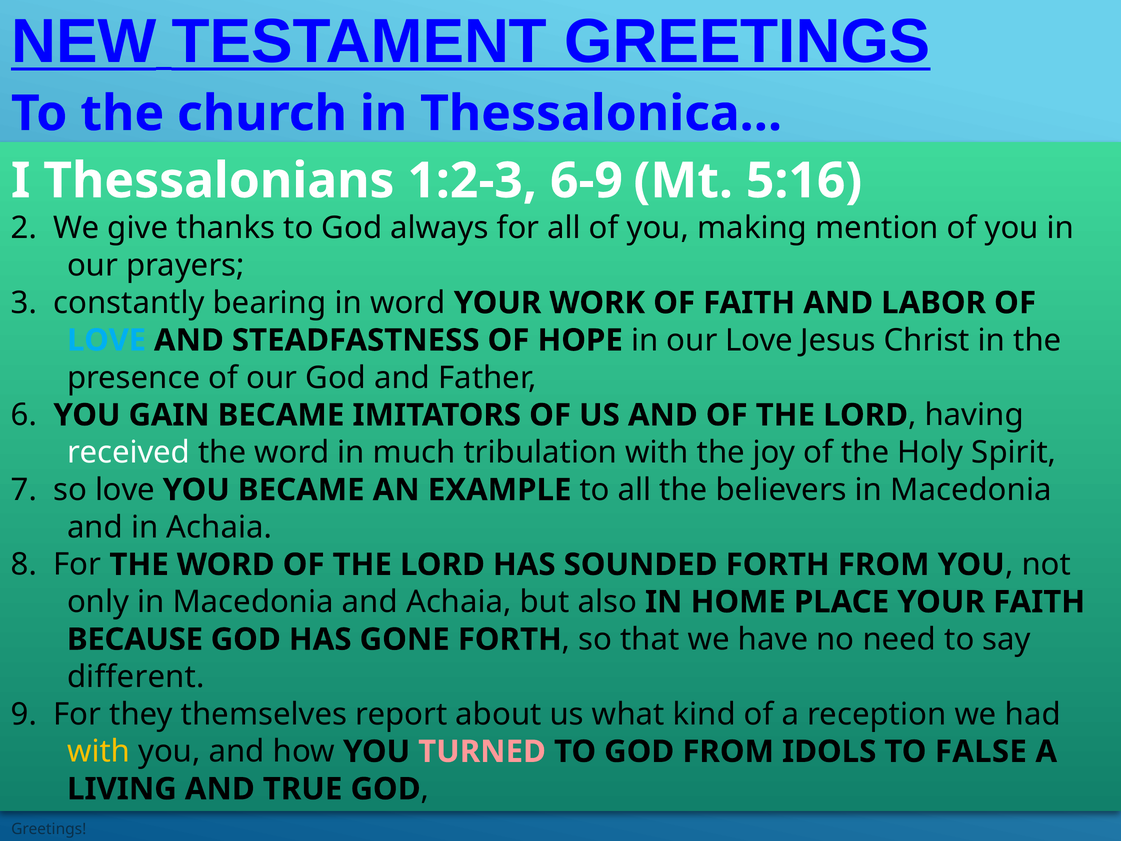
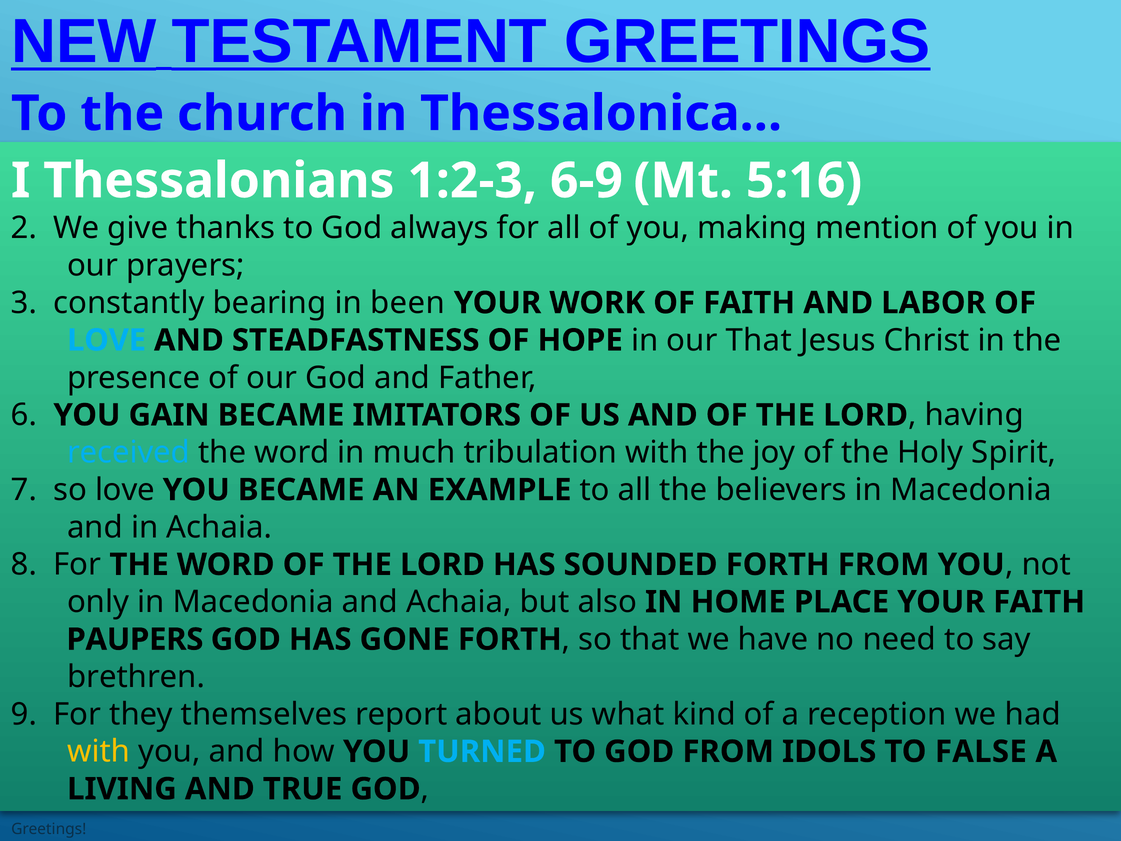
in word: word -> been (408, 303)
our Love: Love -> That (759, 340)
received colour: white -> light blue (129, 452)
BECAUSE: BECAUSE -> PAUPERS (135, 639)
different: different -> brethren (136, 677)
TURNED colour: pink -> light blue (482, 751)
